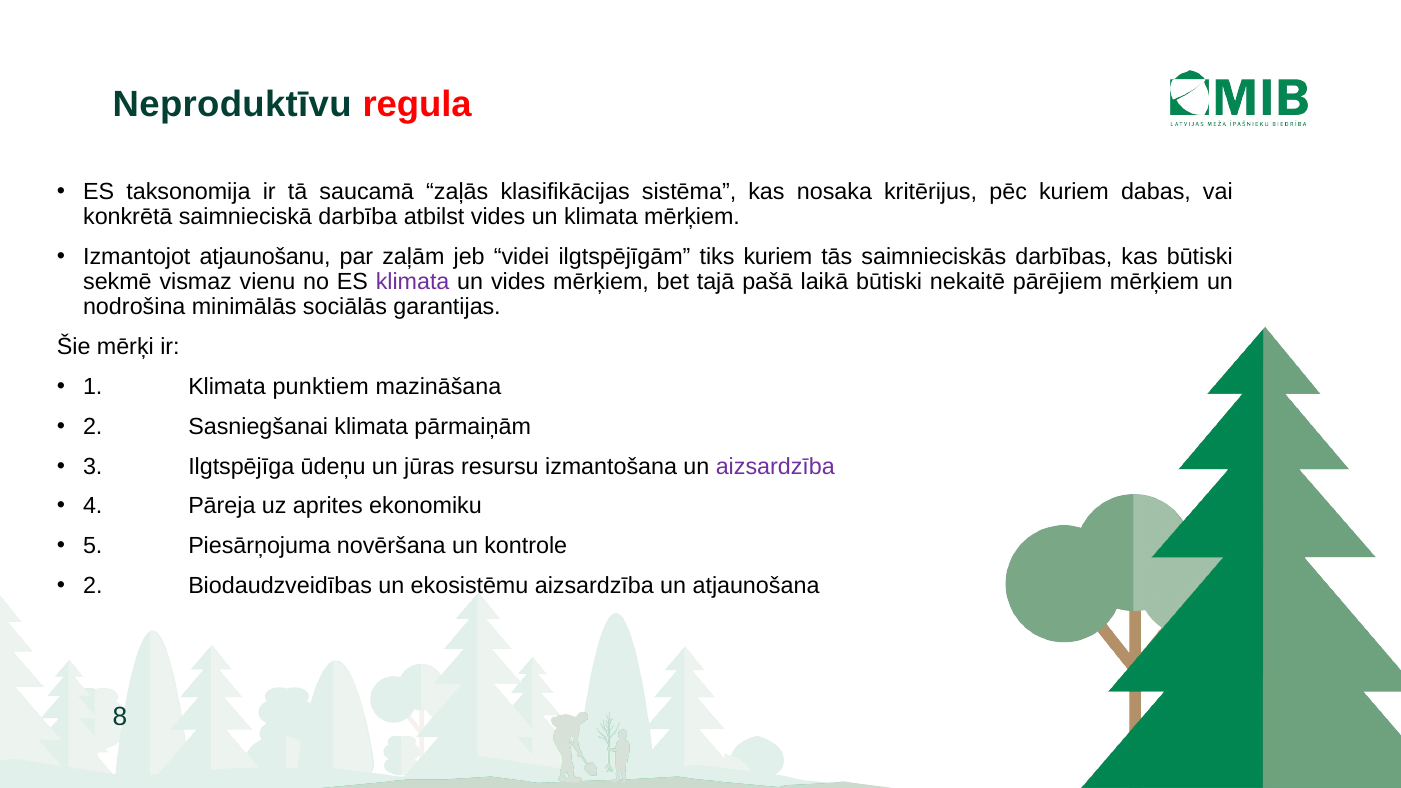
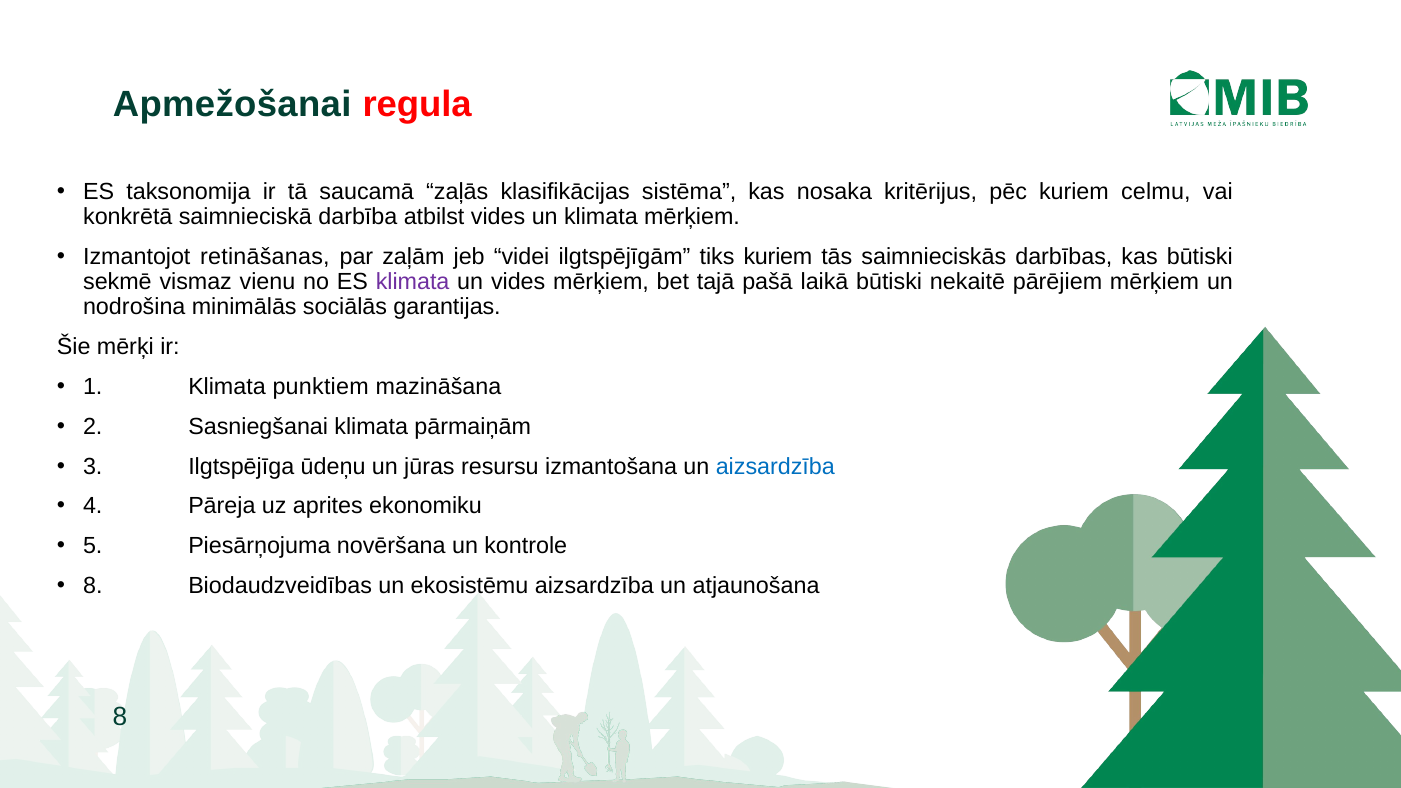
Neproduktīvu: Neproduktīvu -> Apmežošanai (232, 104)
dabas: dabas -> celmu (1156, 192)
atjaunošanu: atjaunošanu -> retināšanas (265, 257)
aizsardzība colour: purple -> blue (775, 466)
2: 2 -> 8 (93, 586)
